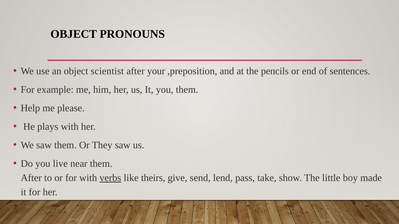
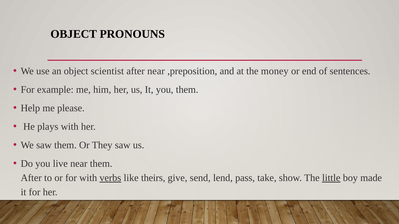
after your: your -> near (156, 71)
pencils: pencils -> money (275, 71)
little underline: none -> present (331, 178)
